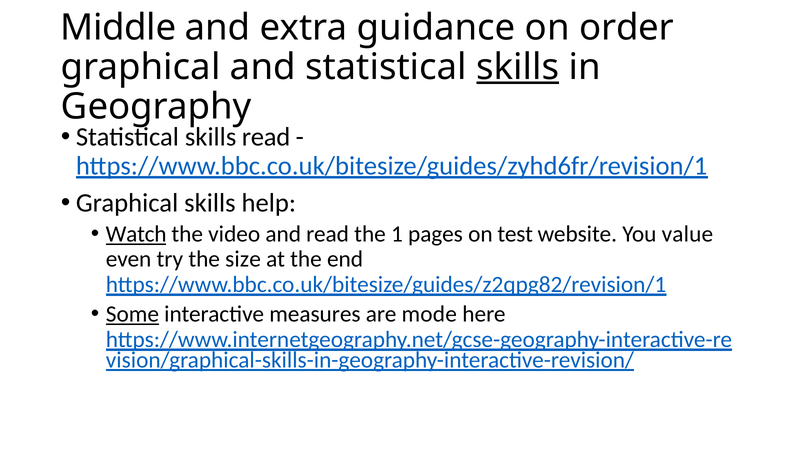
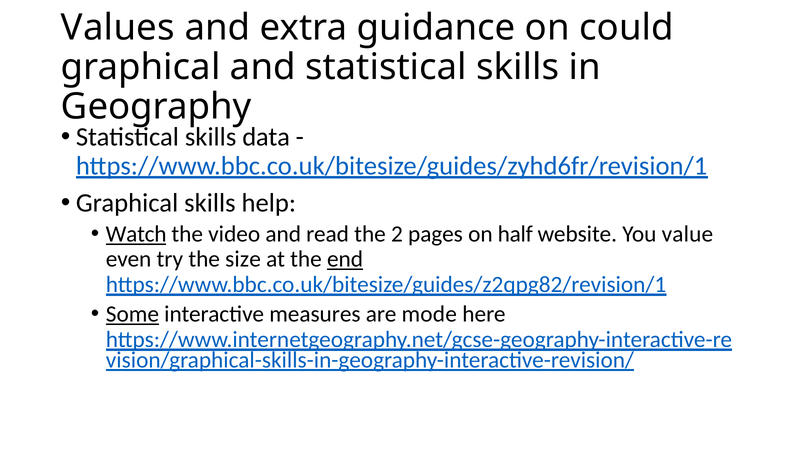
Middle: Middle -> Values (118, 28)
order: order -> could (626, 28)
skills underline: present -> none (518, 67)
skills read: read -> data (266, 137)
1: 1 -> 2 (397, 234)
test: test -> half (515, 234)
end underline: none -> present (345, 260)
